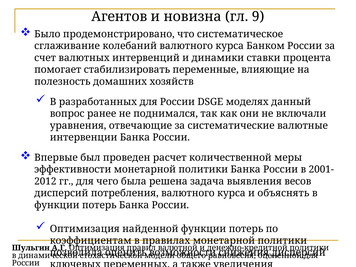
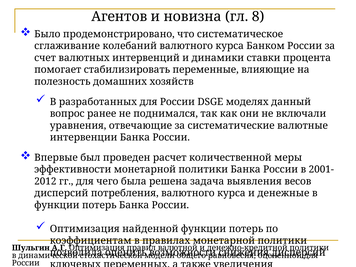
9: 9 -> 8 (258, 17)
объяснять: объяснять -> денежные (283, 193)
